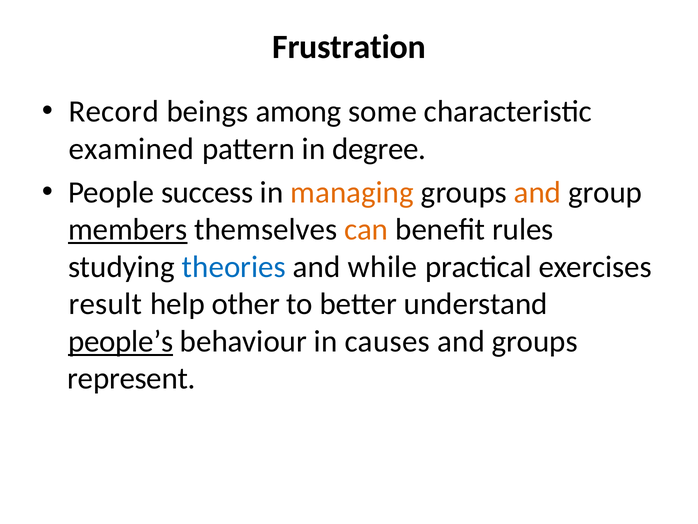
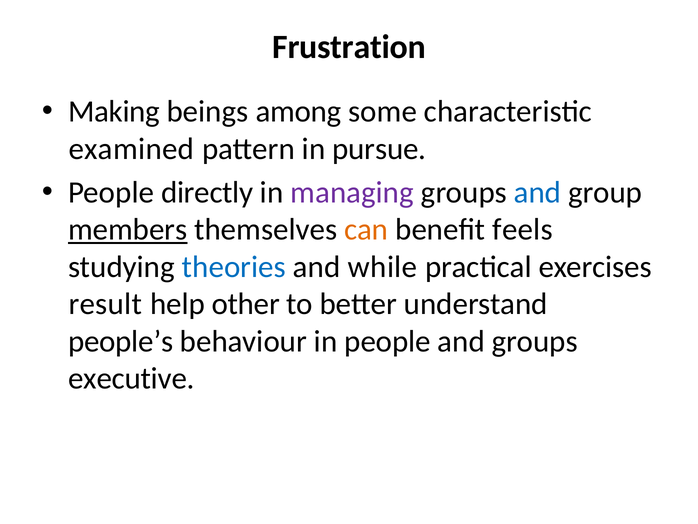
Record: Record -> Making (114, 112)
degree: degree -> pursue (379, 149)
success: success -> directly (207, 192)
managing colour: orange -> purple (352, 192)
and colour: orange -> blue (538, 192)
rules: rules -> feels (523, 229)
people’s underline: present -> none (121, 341)
in causes: causes -> people (387, 341)
represent: represent -> executive (131, 378)
